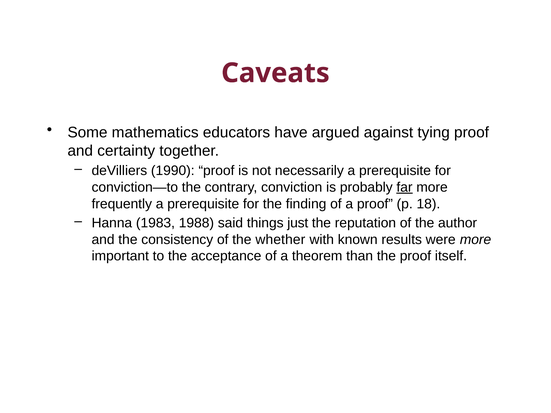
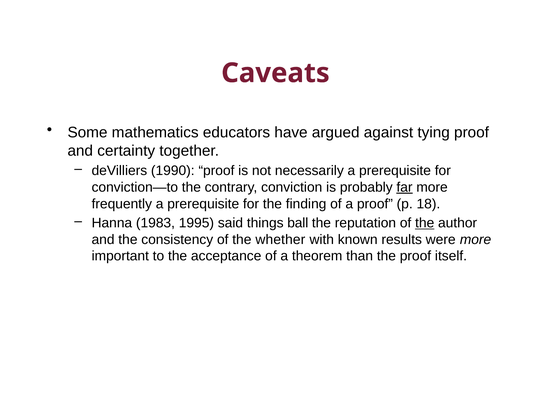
1988: 1988 -> 1995 (196, 223)
just: just -> ball (298, 223)
the underline: none -> present (425, 223)
